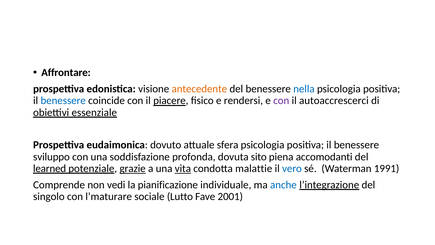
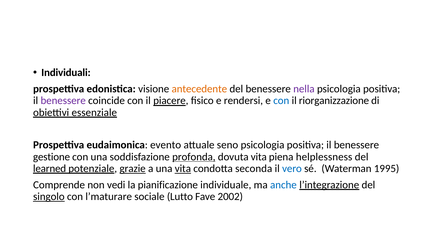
Affrontare: Affrontare -> Individuali (66, 73)
nella colour: blue -> purple (304, 89)
benessere colour: blue -> purple (63, 101)
con colour: purple -> blue (281, 101)
autoaccrescerci: autoaccrescerci -> riorganizzazione (334, 101)
dovuto: dovuto -> evento (166, 145)
sfera: sfera -> seno (228, 145)
sviluppo: sviluppo -> gestione (52, 157)
profonda underline: none -> present (194, 157)
dovuta sito: sito -> vita (259, 157)
accomodanti: accomodanti -> helplessness (324, 157)
malattie: malattie -> seconda (254, 168)
1991: 1991 -> 1995 (387, 168)
singolo underline: none -> present (49, 196)
2001: 2001 -> 2002 (230, 196)
